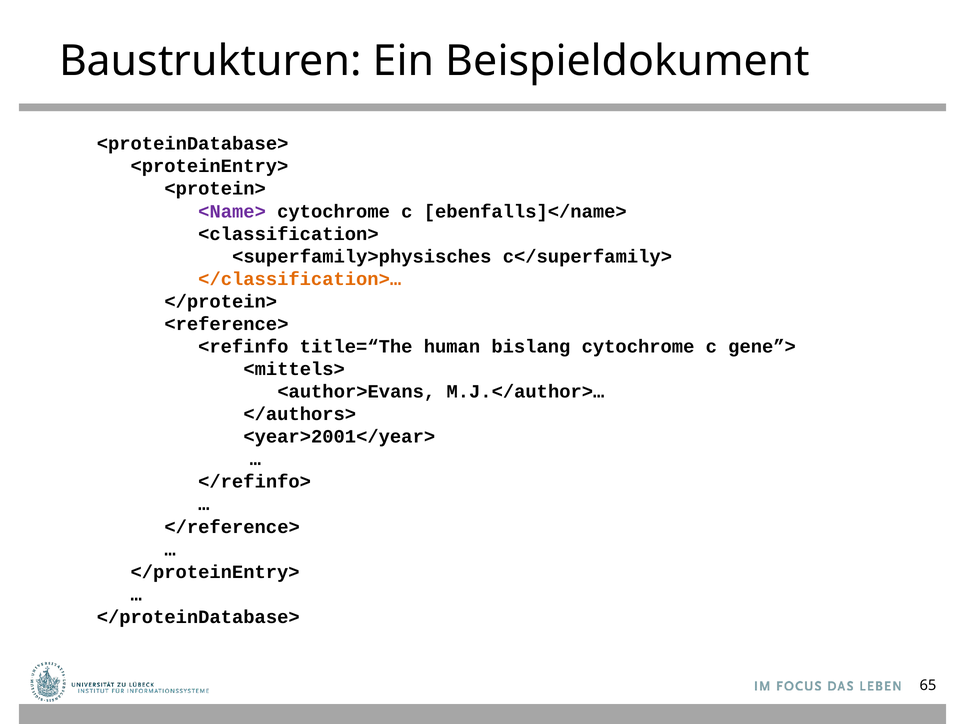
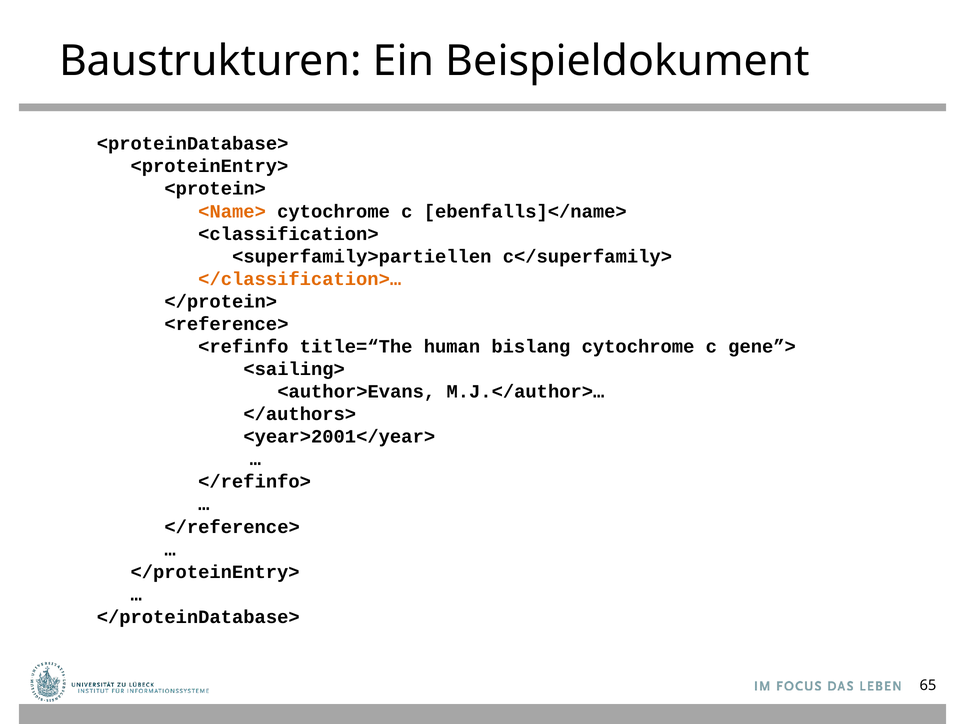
<Name> colour: purple -> orange (232, 211)
<superfamily>physisches: <superfamily>physisches -> <superfamily>partiellen (362, 256)
<mittels>: <mittels> -> <sailing> (294, 369)
